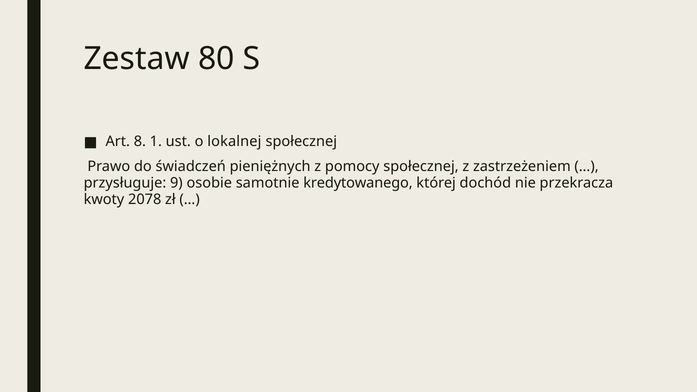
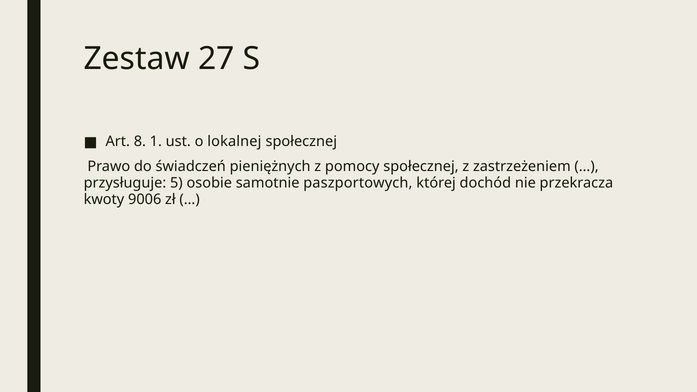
80: 80 -> 27 (216, 59)
9: 9 -> 5 (176, 183)
kredytowanego: kredytowanego -> paszportowych (358, 183)
2078: 2078 -> 9006 (145, 199)
